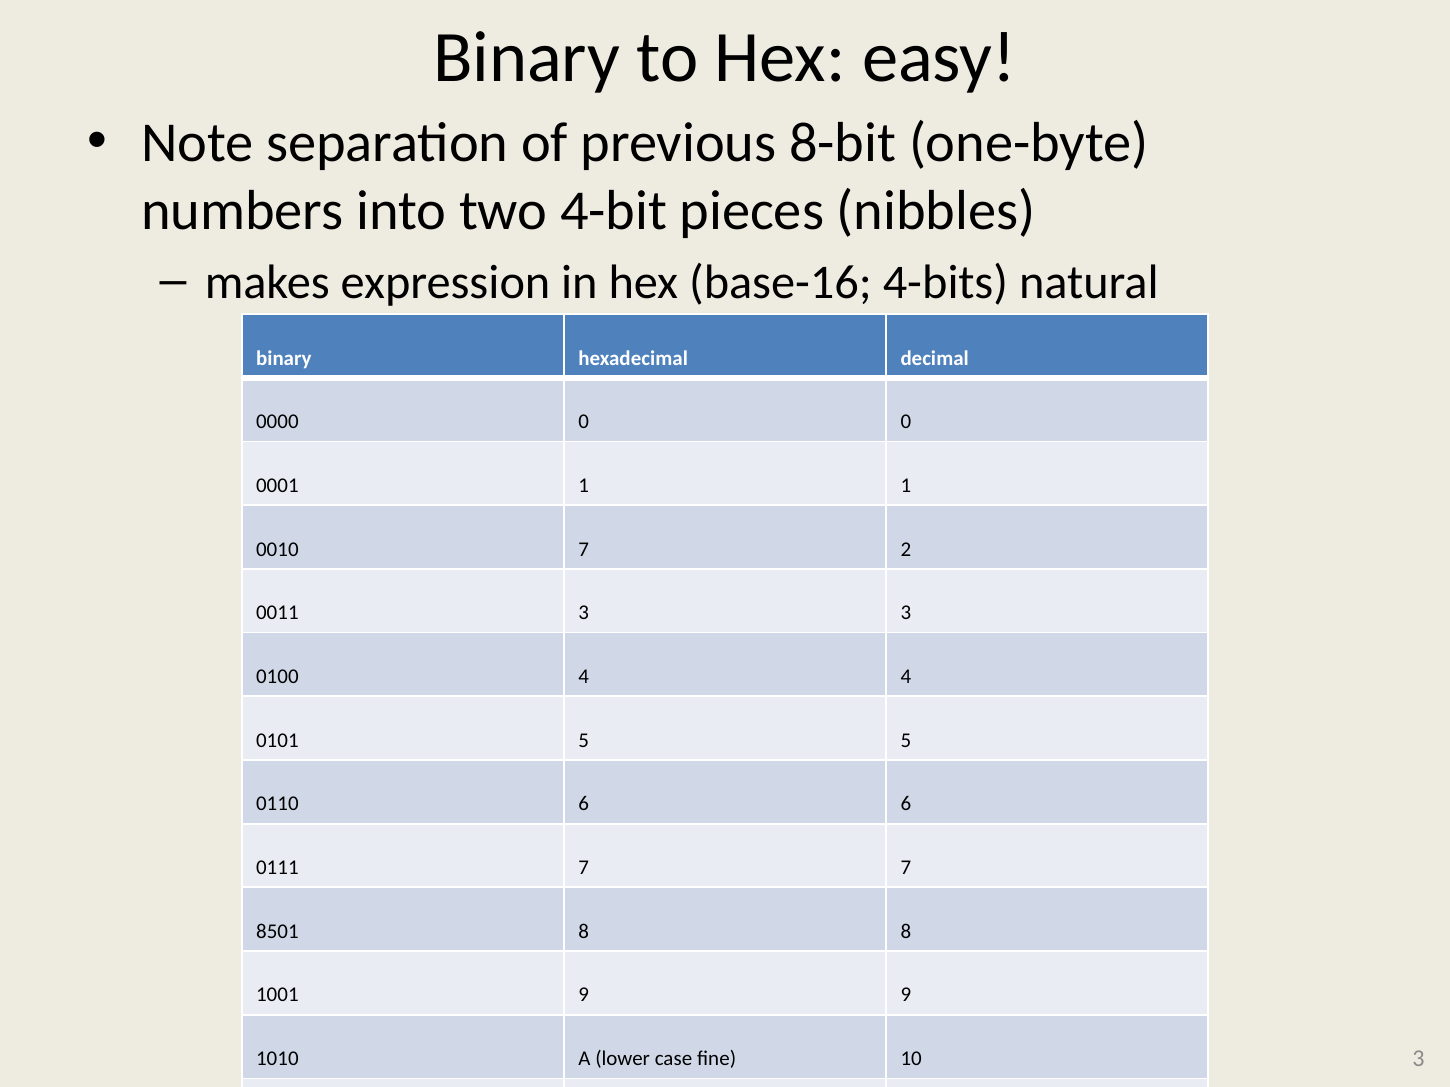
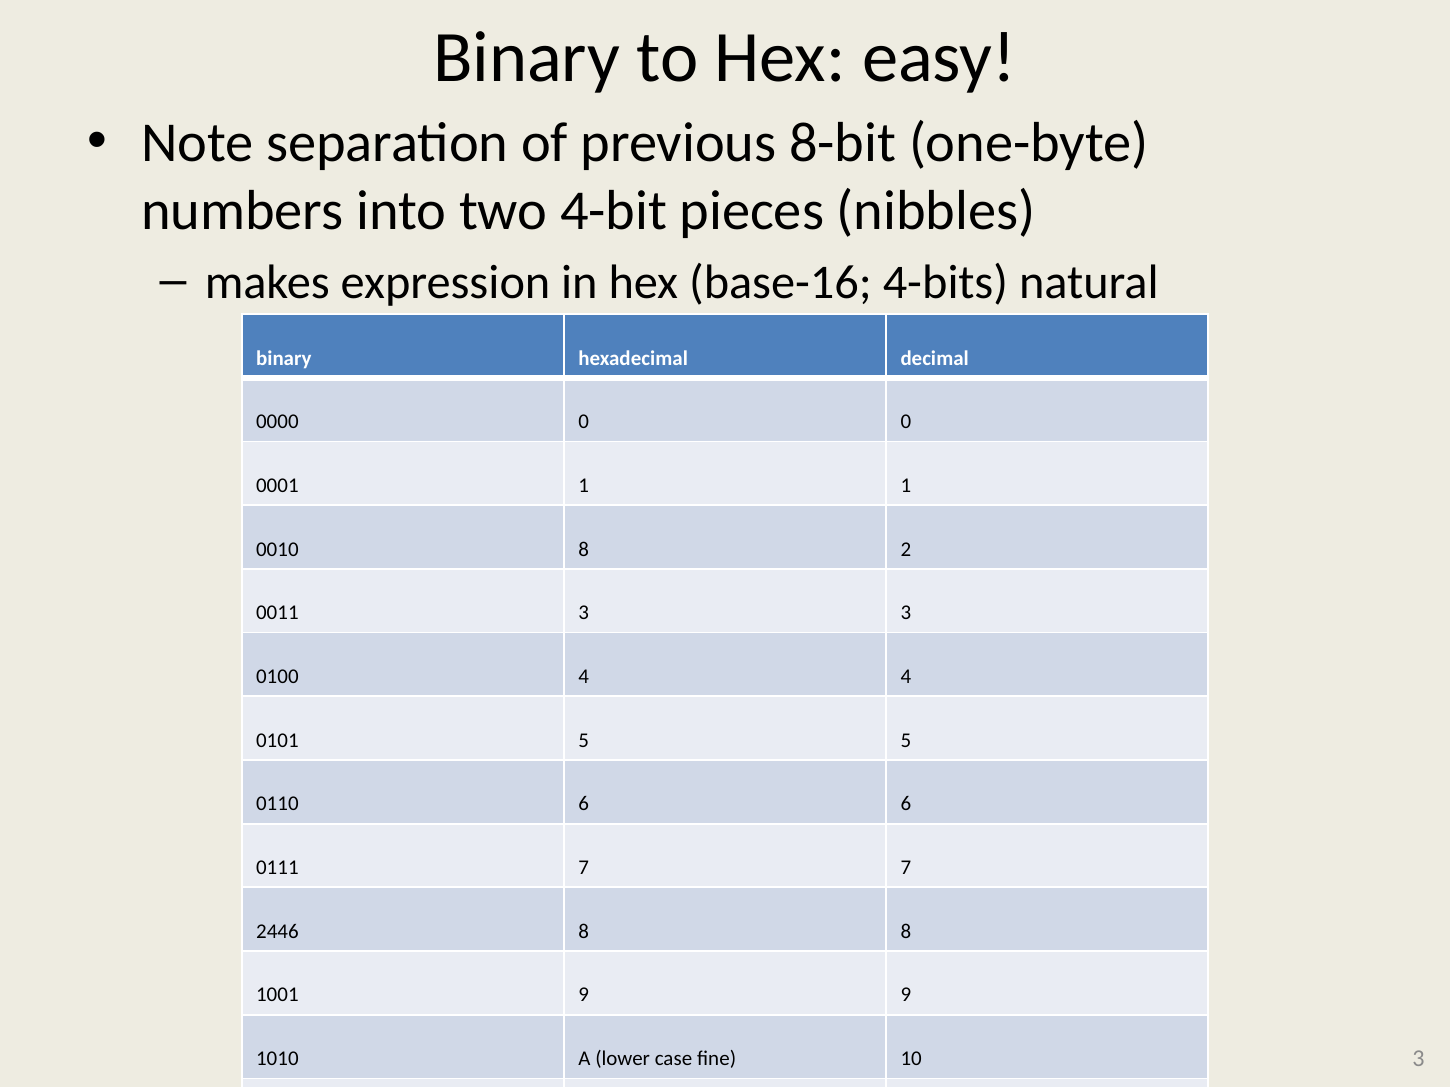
0010 7: 7 -> 8 (584, 549)
8501: 8501 -> 2446 (277, 932)
